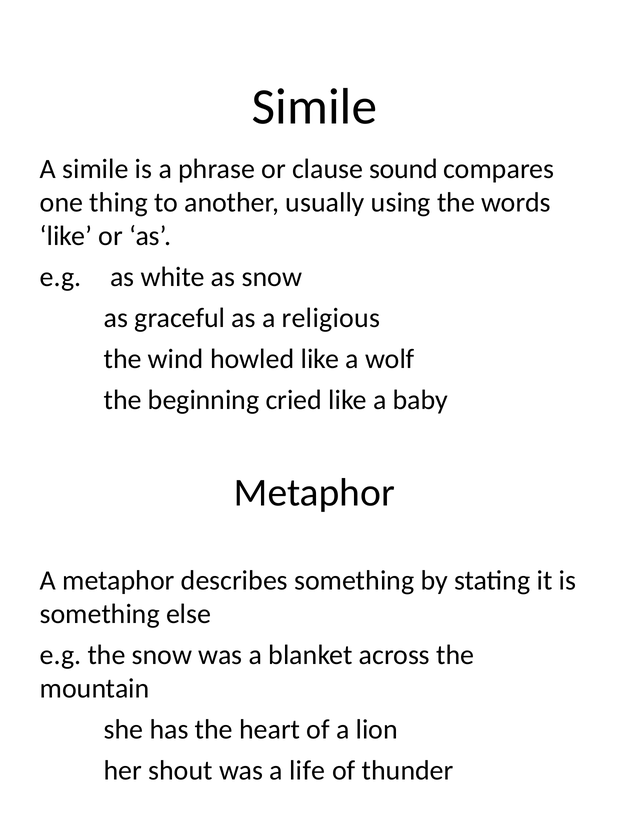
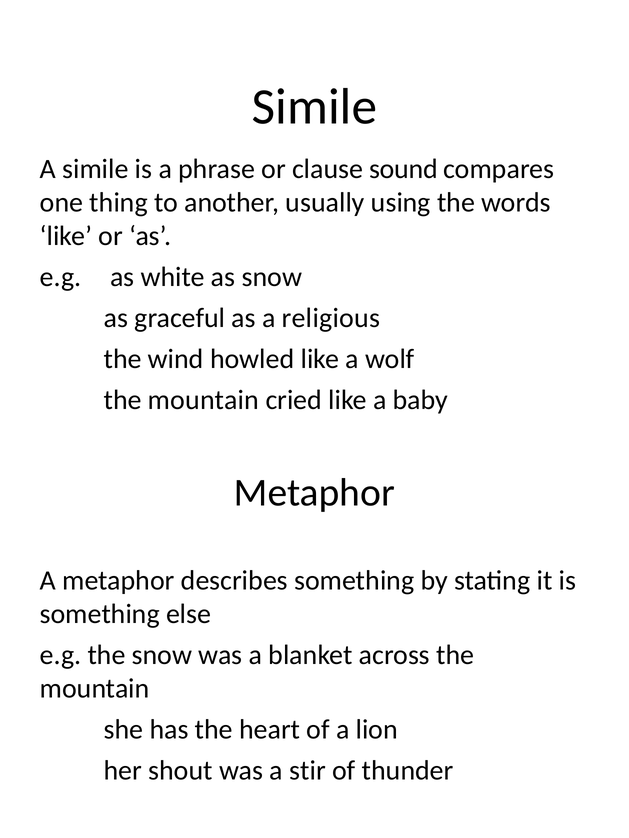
beginning: beginning -> mountain (204, 400)
life: life -> stir (307, 771)
